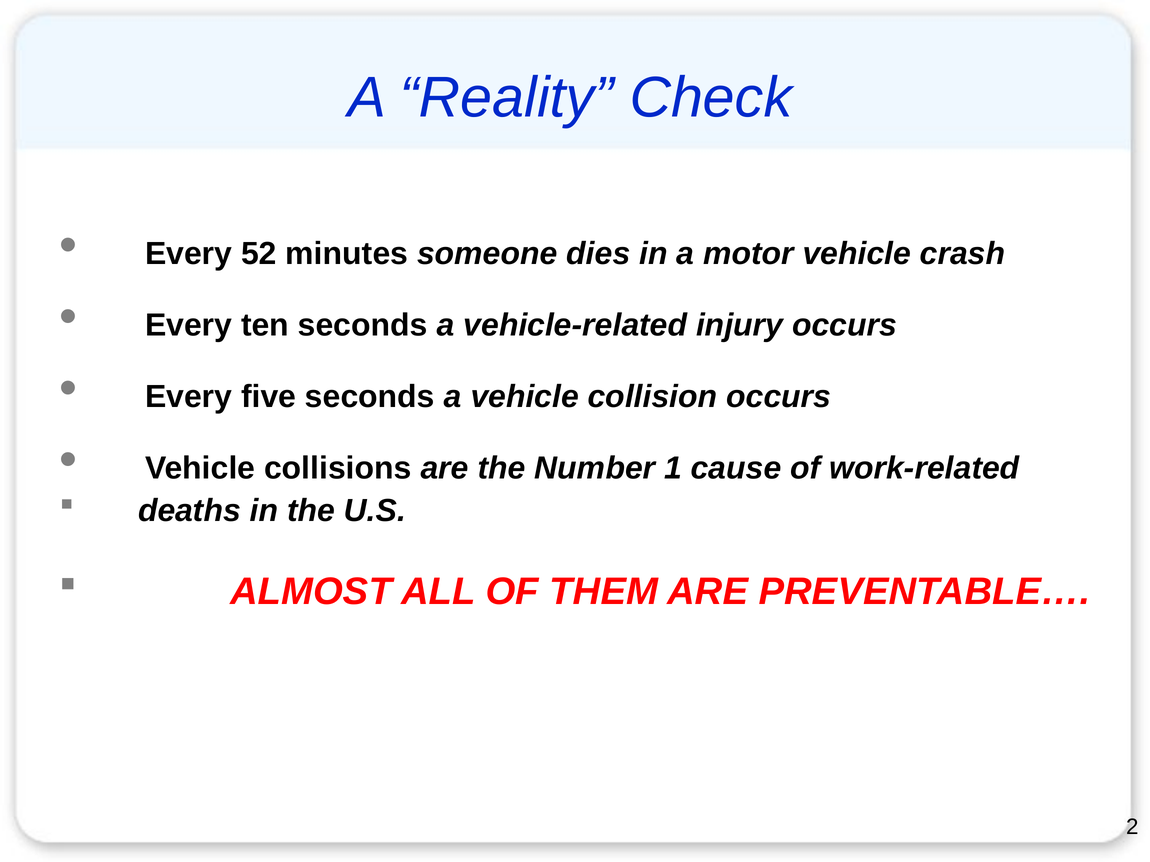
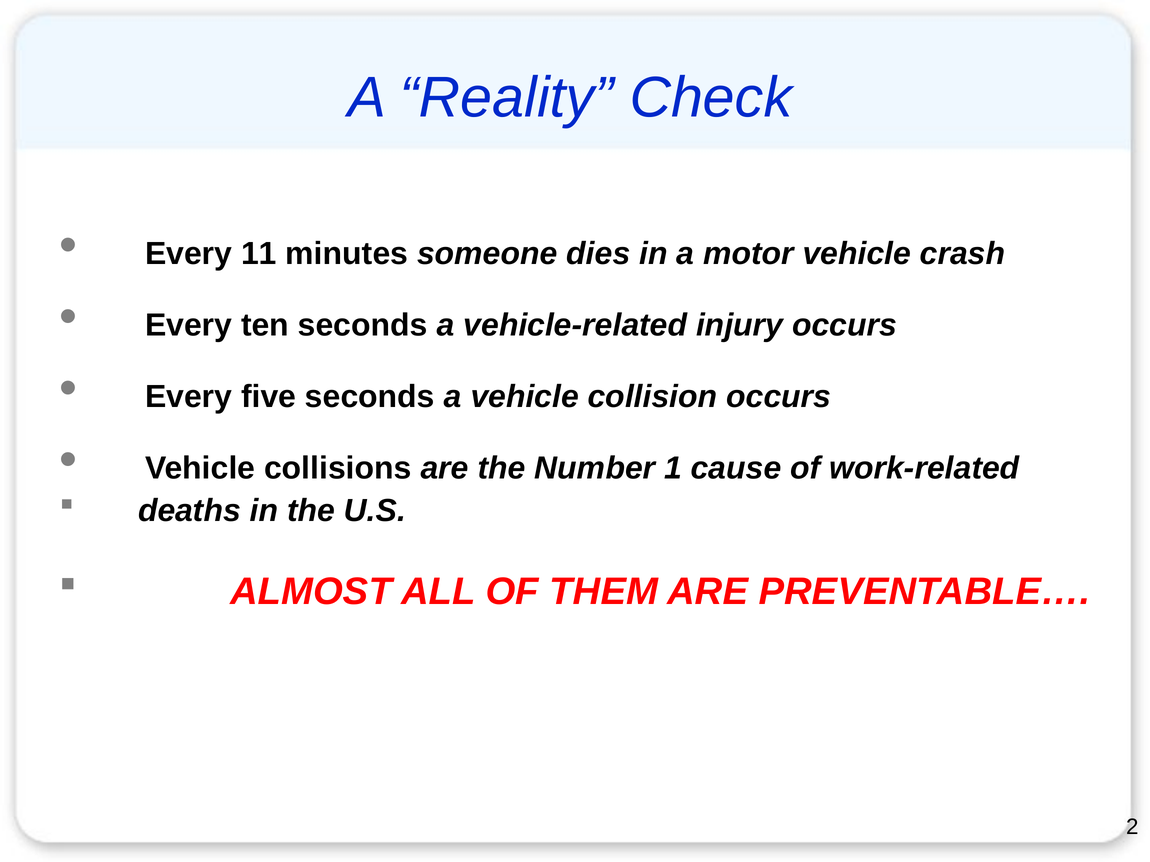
52: 52 -> 11 (259, 254)
